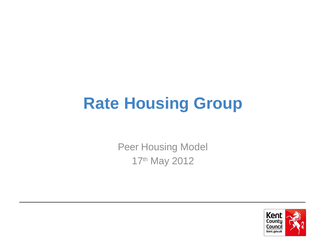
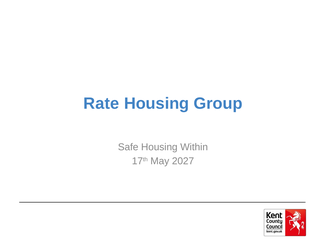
Peer: Peer -> Safe (128, 147)
Model: Model -> Within (194, 147)
2012: 2012 -> 2027 (183, 161)
